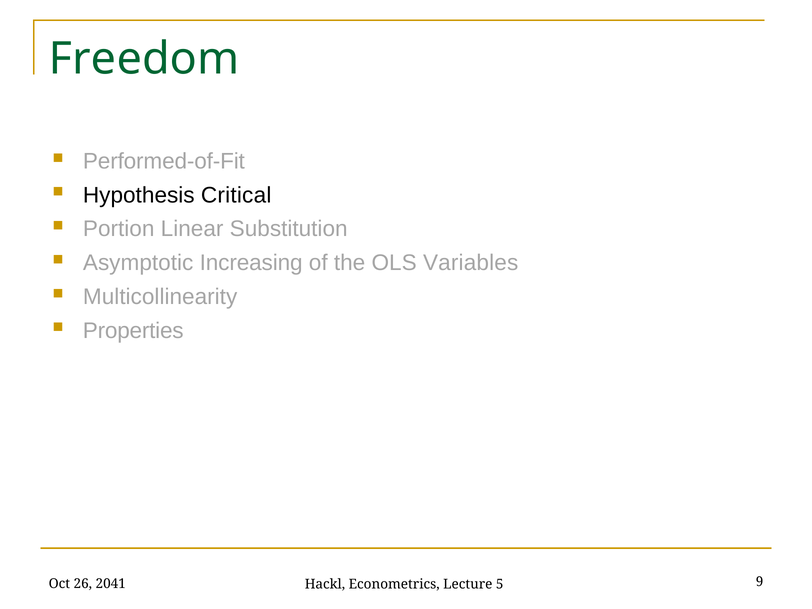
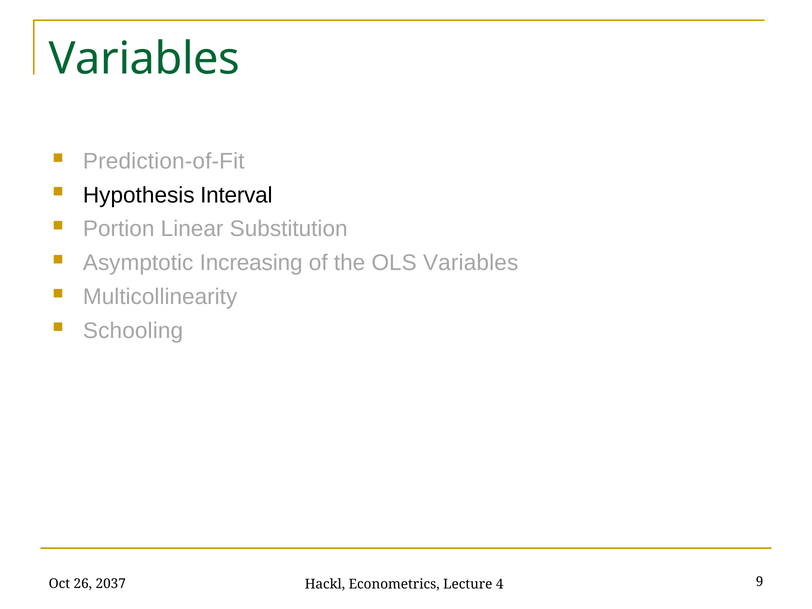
Freedom: Freedom -> Variables (144, 59)
Performed-of-Fit: Performed-of-Fit -> Prediction-of-Fit (164, 161)
Critical: Critical -> Interval (236, 195)
Properties: Properties -> Schooling (133, 331)
2041: 2041 -> 2037 (111, 584)
5: 5 -> 4 (500, 584)
